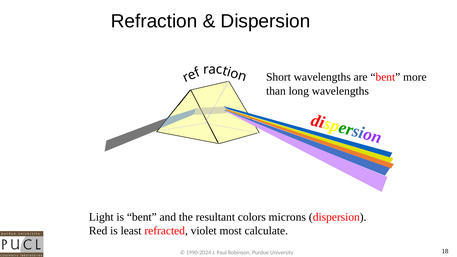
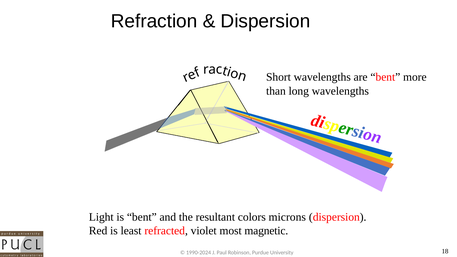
calculate: calculate -> magnetic (266, 231)
